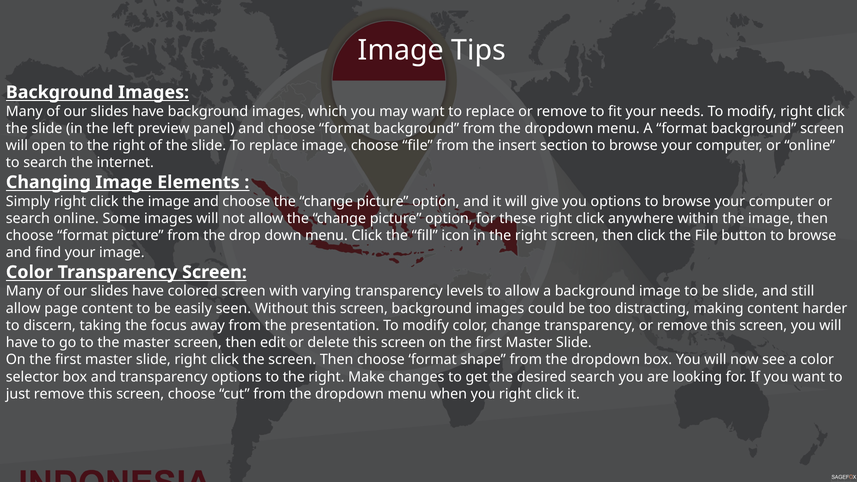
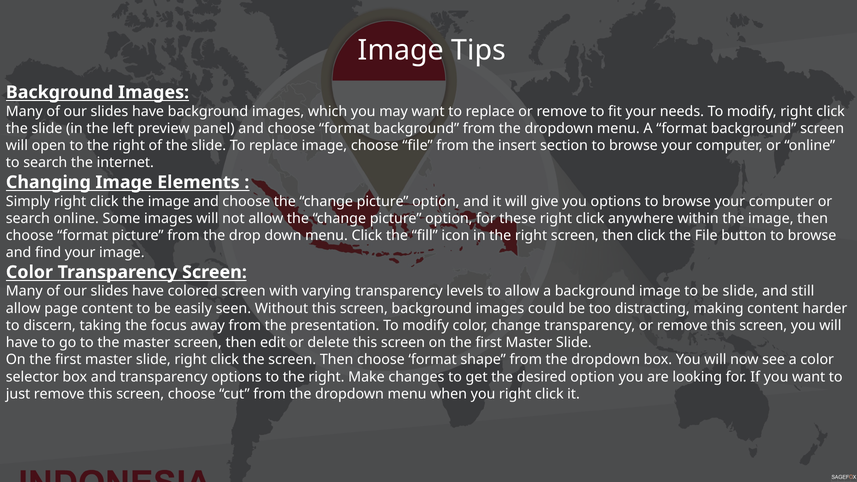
desired search: search -> option (593, 377)
